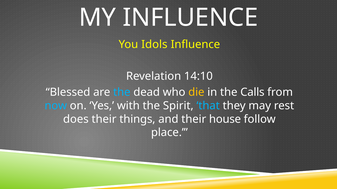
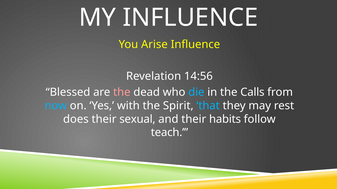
Idols: Idols -> Arise (154, 45)
14:10: 14:10 -> 14:56 (198, 77)
the colour: light blue -> pink (122, 92)
die colour: yellow -> light blue (196, 92)
things: things -> sexual (137, 119)
house: house -> habits (225, 119)
place: place -> teach (169, 133)
